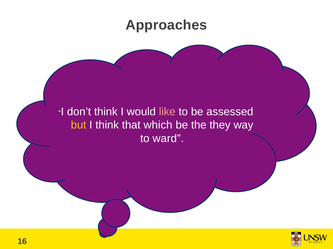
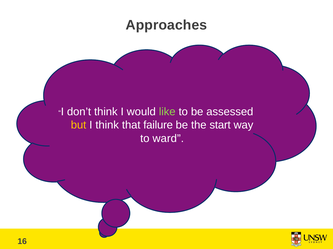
like colour: pink -> light green (167, 112)
which: which -> failure (158, 125)
they: they -> start (220, 125)
